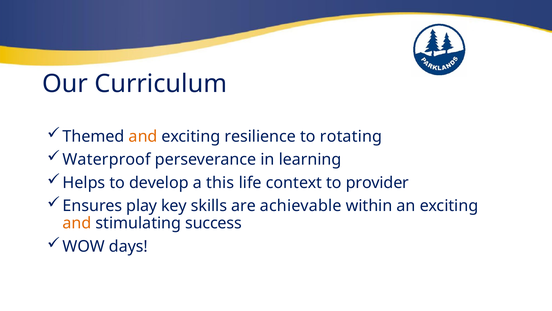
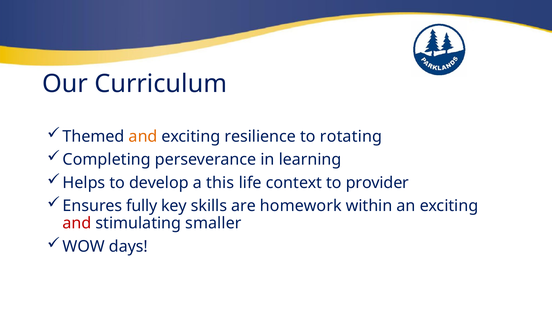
Waterproof: Waterproof -> Completing (107, 159)
play: play -> fully (142, 206)
achievable: achievable -> homework (301, 206)
and colour: orange -> red (77, 223)
success: success -> smaller (213, 223)
